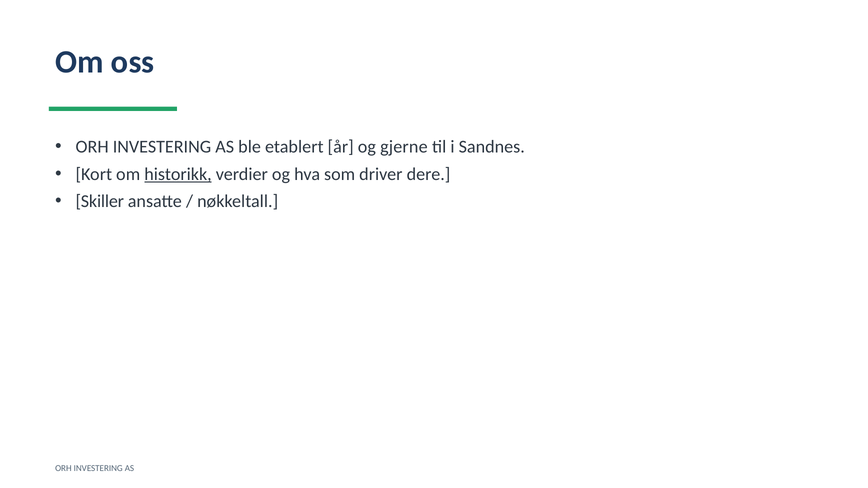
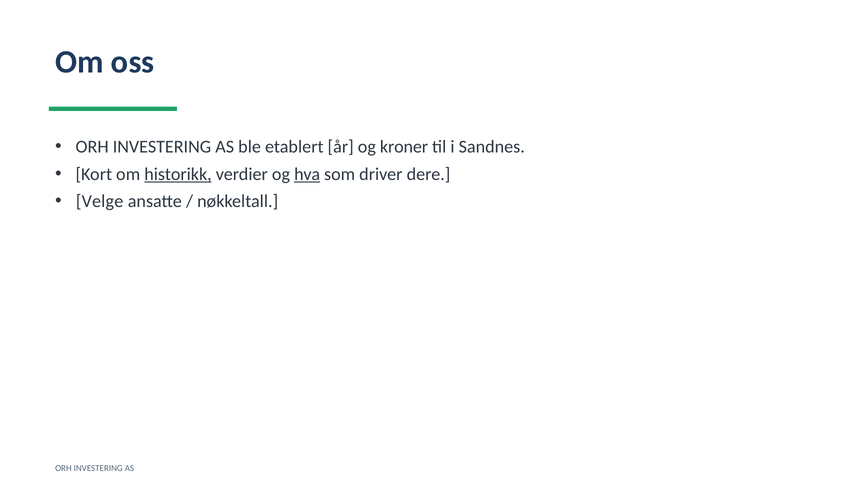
gjerne: gjerne -> kroner (404, 147)
hva underline: none -> present (307, 174)
Skiller: Skiller -> Velge (100, 201)
